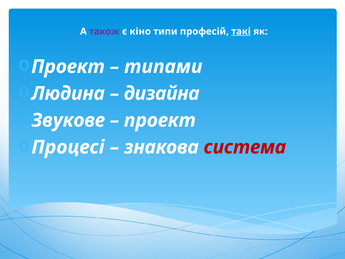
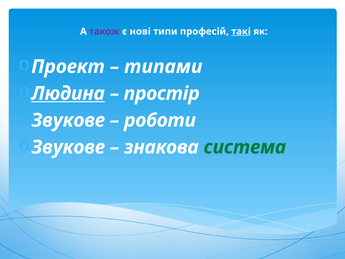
кіно: кіно -> нові (140, 31)
Людина underline: none -> present (68, 93)
дизайна: дизайна -> простір (162, 93)
проект: проект -> роботи (160, 120)
Процесі: Процесі -> Звукове (68, 147)
система colour: red -> green (245, 147)
